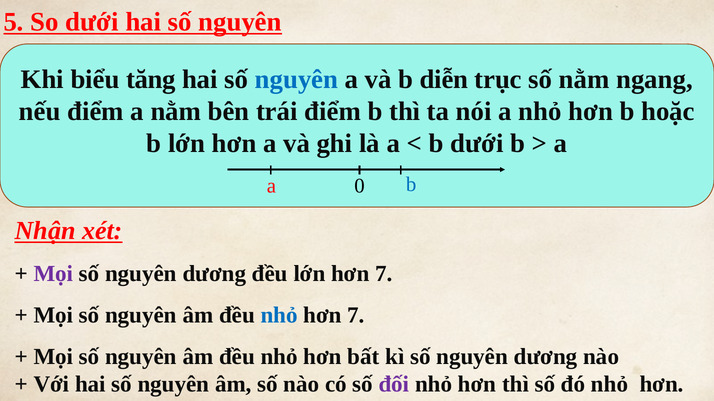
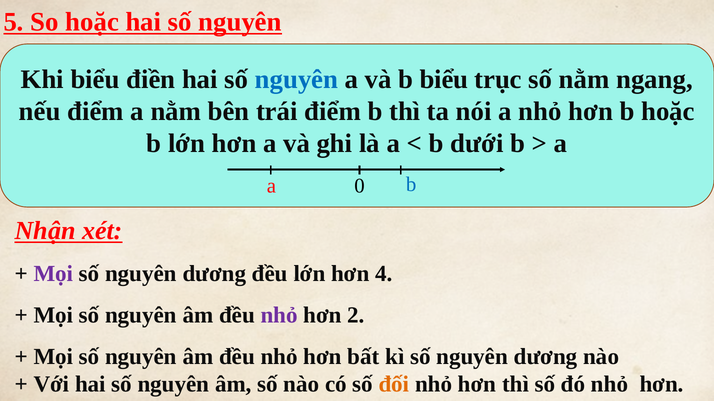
So dưới: dưới -> hoặc (92, 22)
tăng: tăng -> điền (151, 79)
b diễn: diễn -> biểu (444, 79)
lớn hơn 7: 7 -> 4 (384, 274)
nhỏ colour: blue -> purple (279, 316)
7: 7 -> 2 (356, 316)
đối colour: purple -> orange (394, 385)
